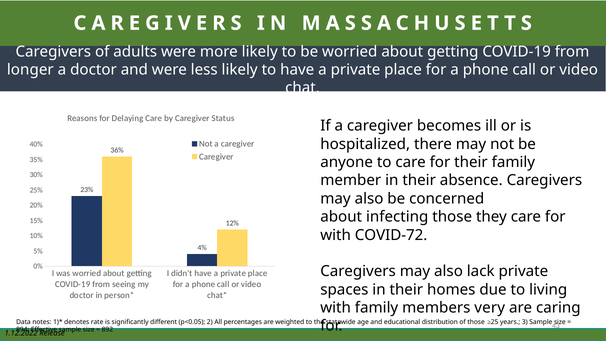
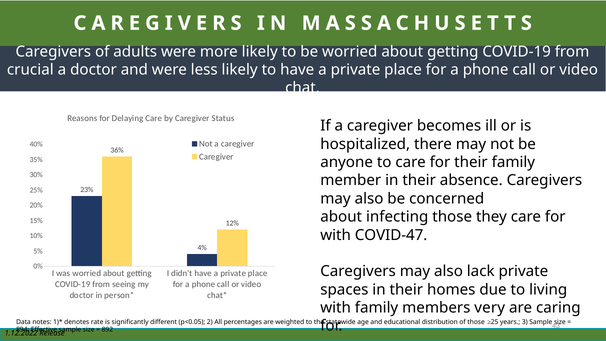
longer: longer -> crucial (30, 70)
COVID-72: COVID-72 -> COVID-47 (391, 235)
